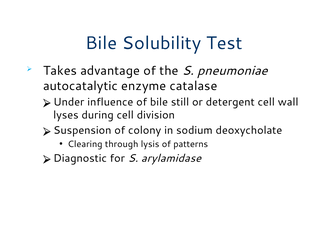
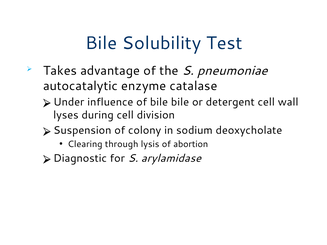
bile still: still -> bile (180, 102)
patterns: patterns -> abortion (191, 144)
